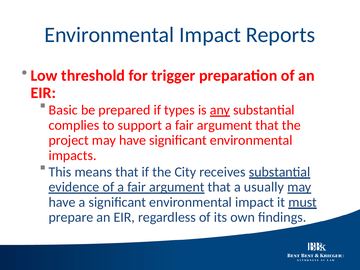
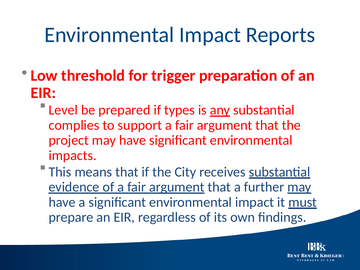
Basic: Basic -> Level (63, 110)
usually: usually -> further (264, 187)
